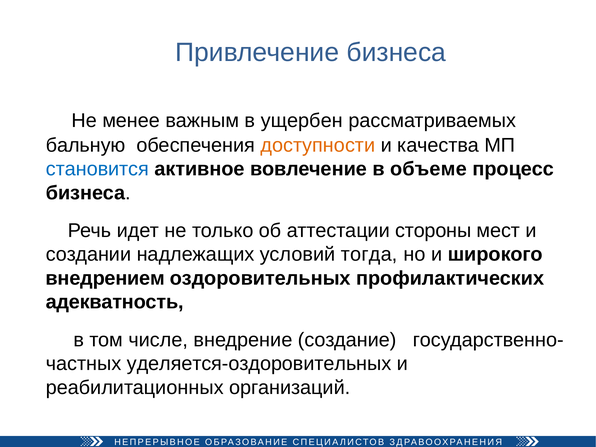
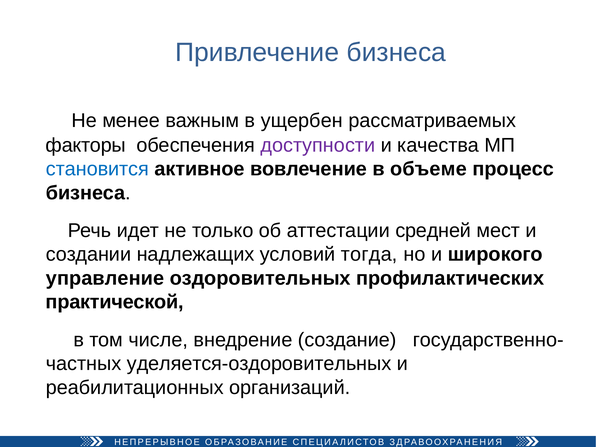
бальную: бальную -> факторы (86, 145)
доступности colour: orange -> purple (318, 145)
стороны: стороны -> средней (433, 231)
внедрением: внедрением -> управление (105, 278)
адекватность: адекватность -> практической (115, 302)
